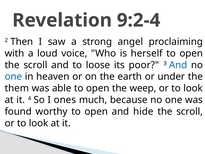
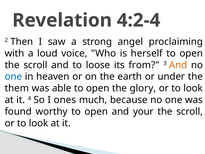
9:2-4: 9:2-4 -> 4:2-4 (139, 20)
poor: poor -> from (144, 65)
And colour: blue -> orange (178, 65)
weep: weep -> glory (143, 88)
hide: hide -> your (143, 111)
